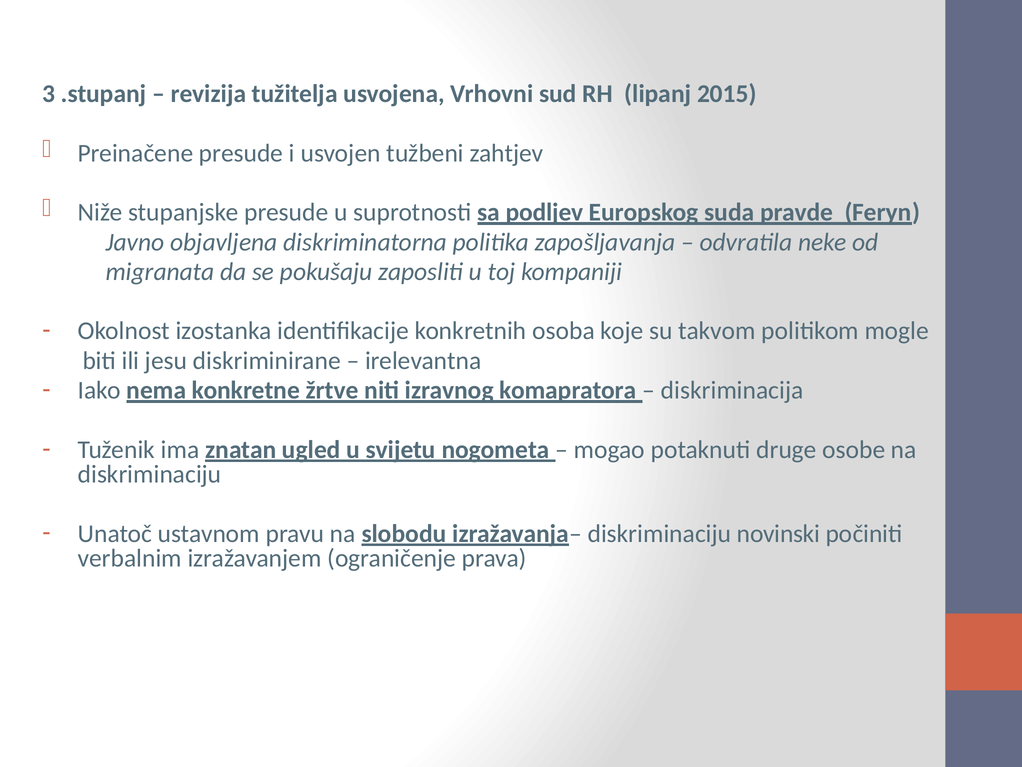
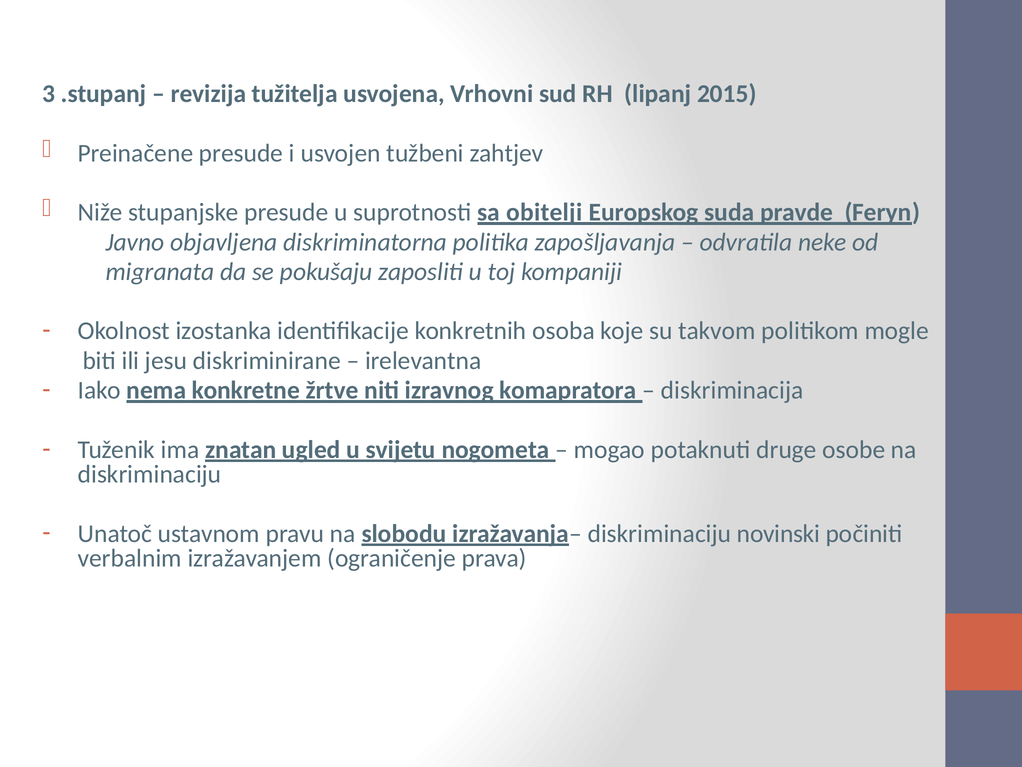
podljev: podljev -> obitelji (544, 212)
